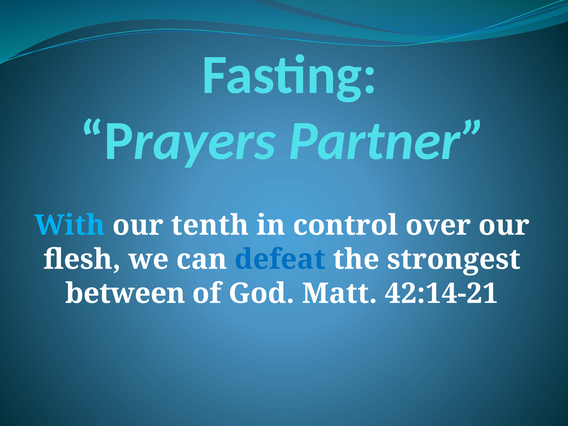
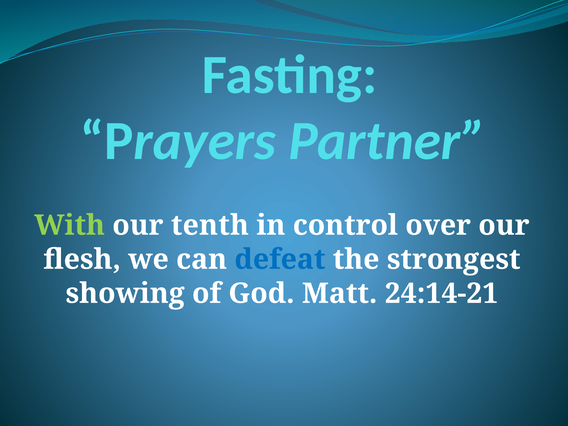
With colour: light blue -> light green (70, 225)
between: between -> showing (125, 294)
42:14-21: 42:14-21 -> 24:14-21 (441, 294)
